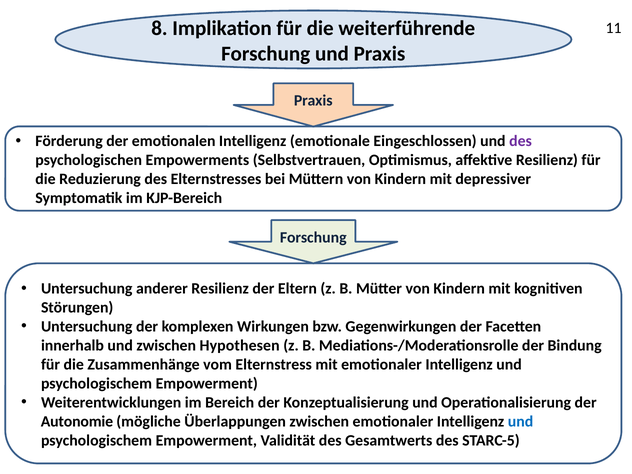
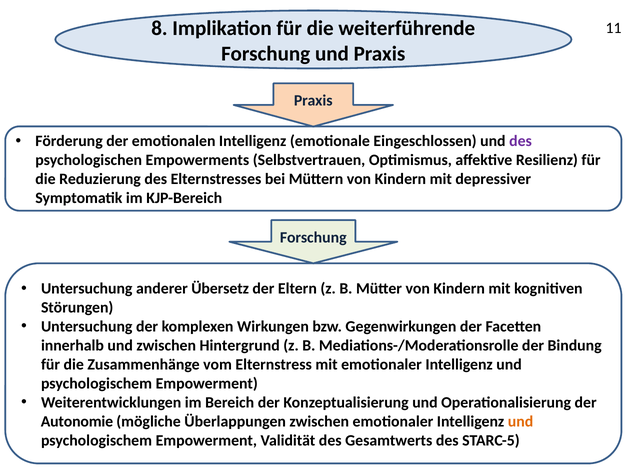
anderer Resilienz: Resilienz -> Übersetz (220, 289)
Hypothesen: Hypothesen -> Hintergrund (240, 346)
und colour: blue -> orange (521, 421)
